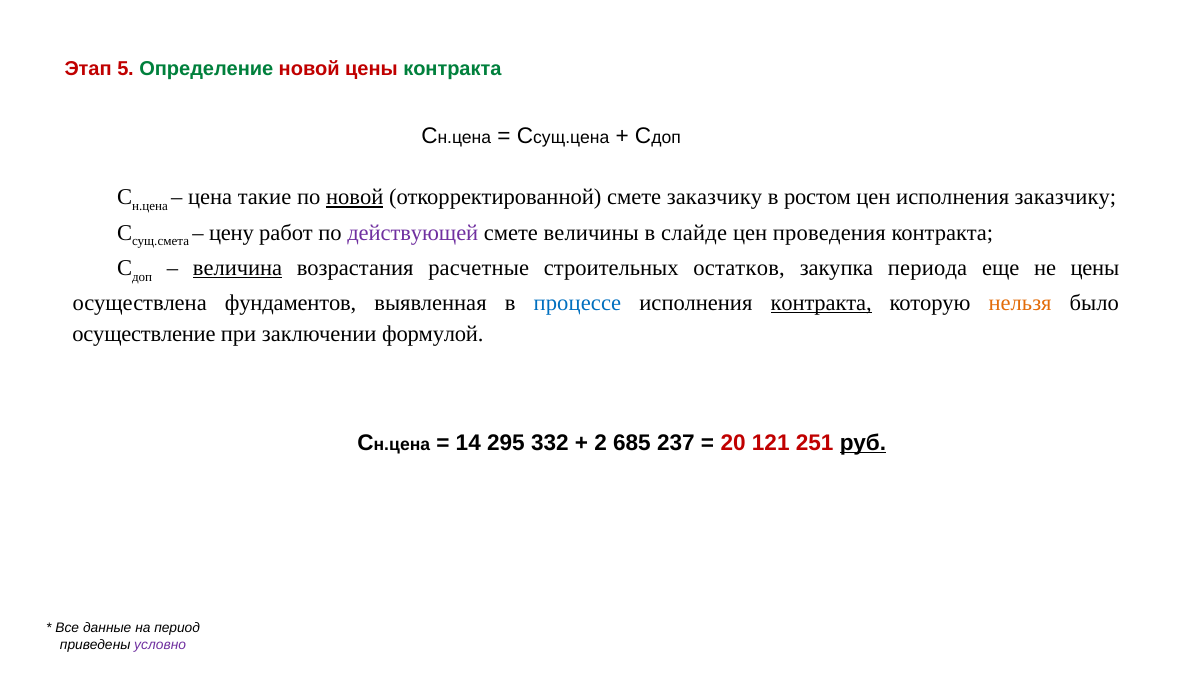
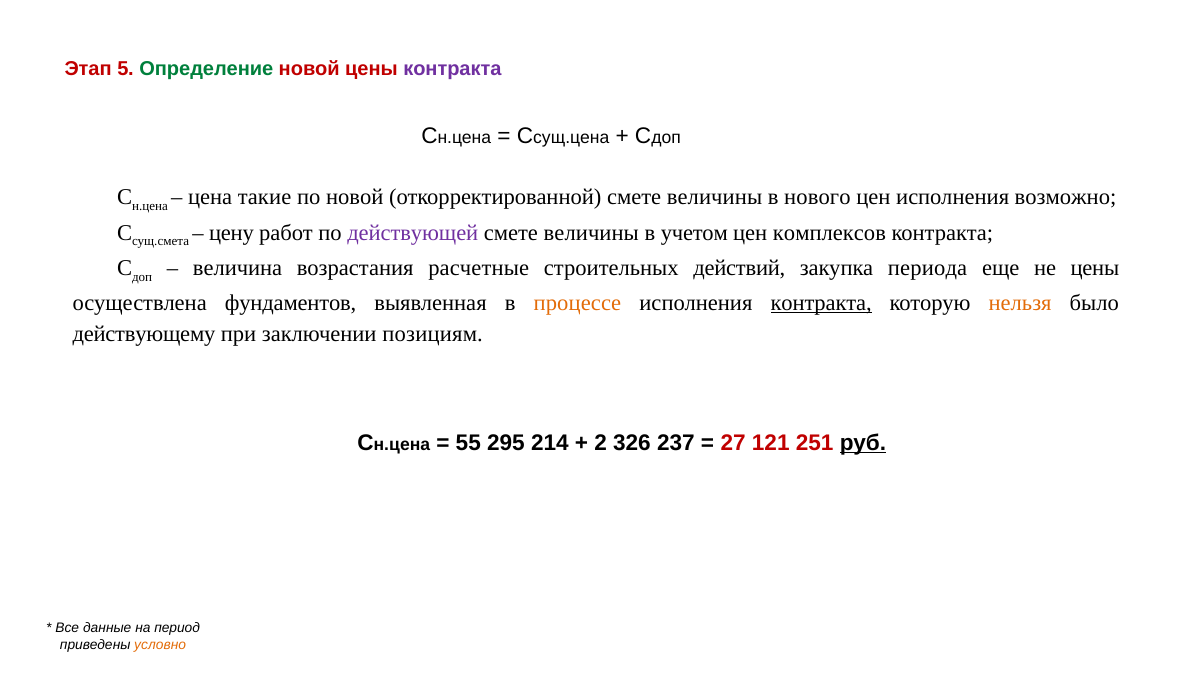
контракта colour: green -> purple (452, 69)
новой underline: present -> none (355, 197)
откорректированной смете заказчику: заказчику -> величины (715, 197)
ростом: ростом -> нового (817, 197)
исполнения заказчику: заказчику -> возможно (1066, 197)
слайде: слайде -> учетом (694, 233)
проведения: проведения -> комплексов (829, 233)
величина underline: present -> none (238, 268)
остатков: остатков -> действий (739, 268)
процессе colour: blue -> orange (577, 303)
осуществление: осуществление -> действующему (144, 334)
формулой: формулой -> позициям (433, 334)
14: 14 -> 55 (468, 443)
332: 332 -> 214 (550, 443)
685: 685 -> 326 (632, 443)
20: 20 -> 27 (733, 443)
условно colour: purple -> orange (160, 645)
